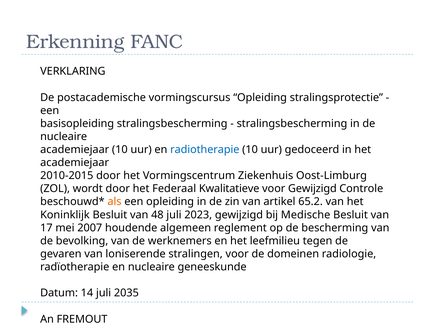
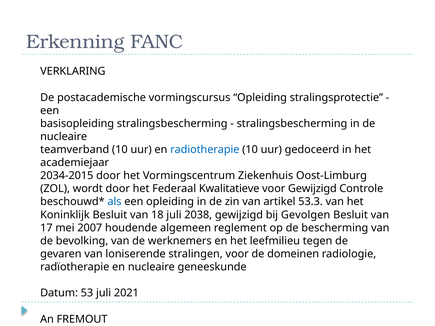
academiejaar: academiejaar -> teamverband (75, 150)
2010-2015: 2010-2015 -> 2034-2015 (67, 176)
als colour: orange -> blue (114, 202)
65.2: 65.2 -> 53.3 (311, 202)
48: 48 -> 18 (157, 215)
2023: 2023 -> 2038 (198, 215)
Medische: Medische -> Gevolgen (306, 215)
14: 14 -> 53 (87, 293)
2035: 2035 -> 2021 (126, 293)
